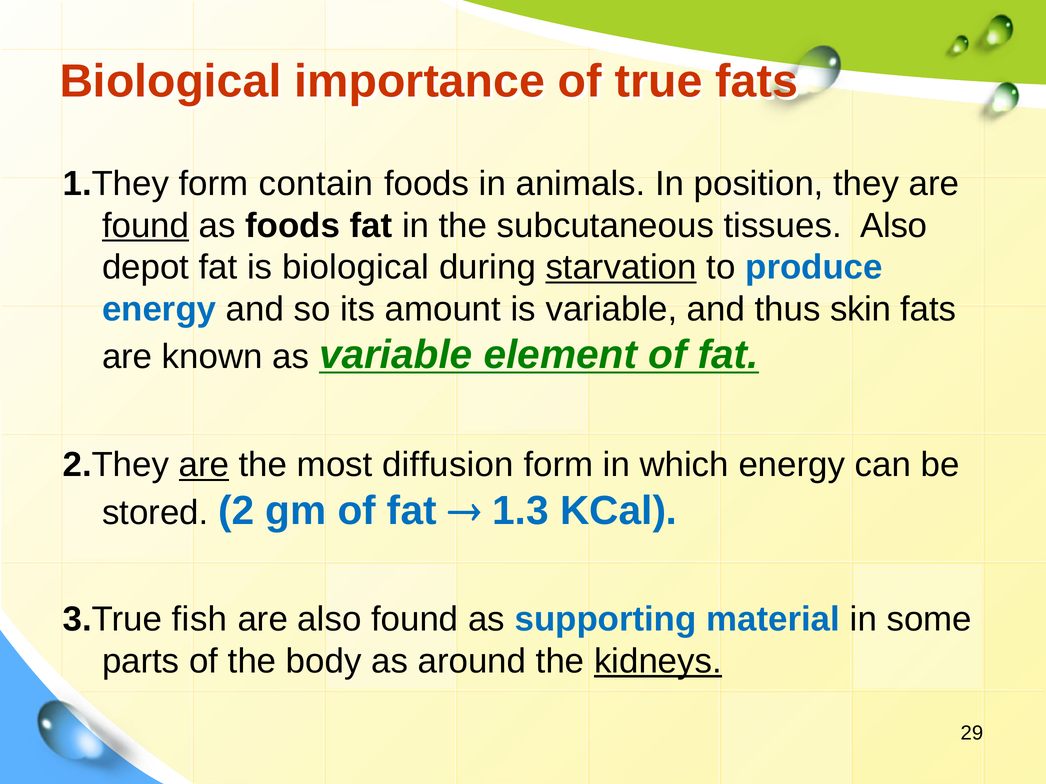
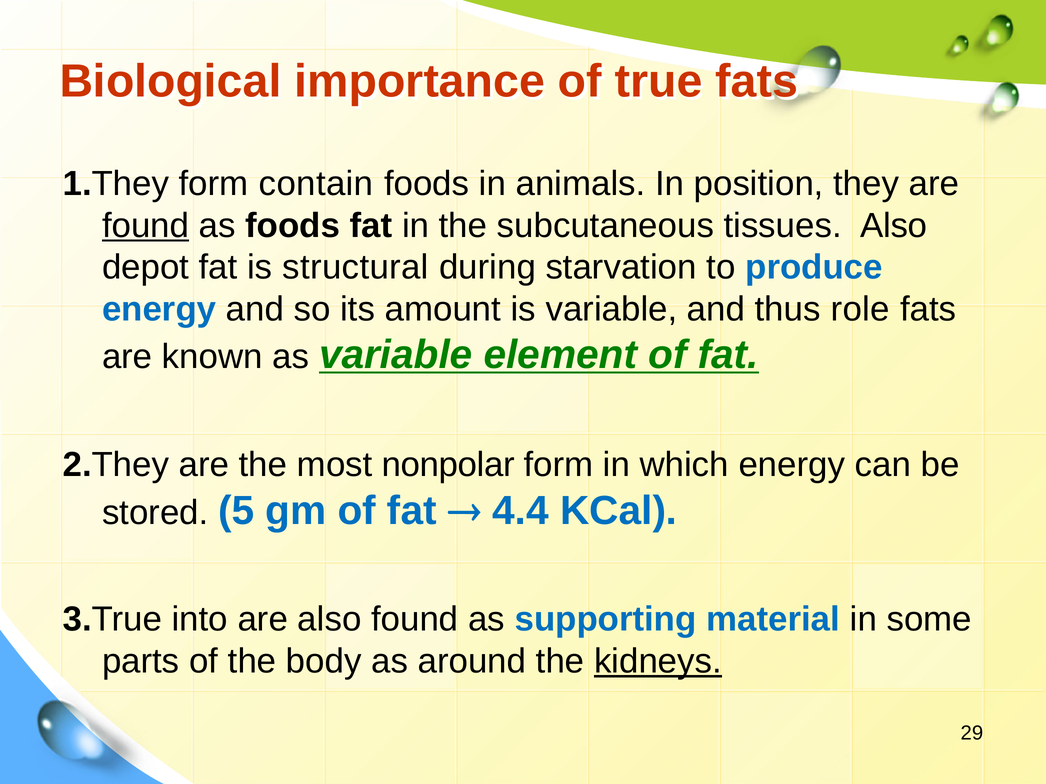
is biological: biological -> structural (355, 268)
starvation underline: present -> none (621, 268)
skin: skin -> role (860, 309)
are underline: present -> none (204, 465)
diffusion: diffusion -> nonpolar (448, 465)
2: 2 -> 5 (236, 511)
1.3: 1.3 -> 4.4 (521, 511)
fish: fish -> into (200, 620)
